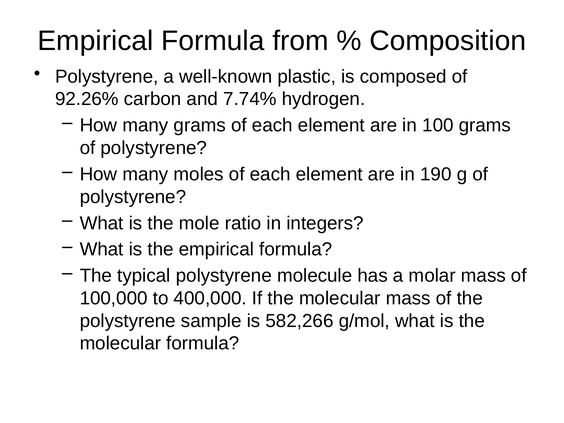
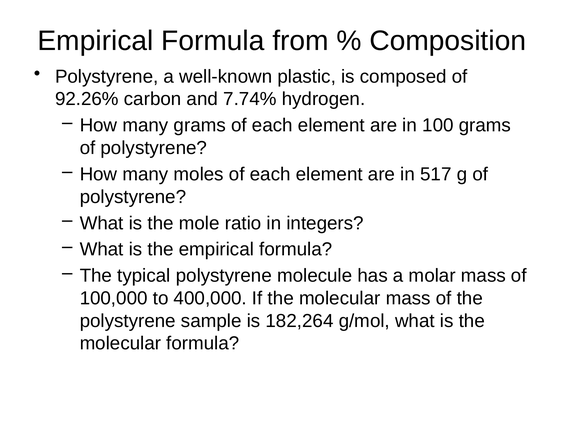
190: 190 -> 517 (436, 174)
582,266: 582,266 -> 182,264 (300, 321)
